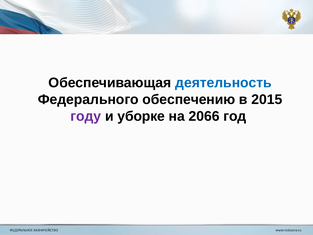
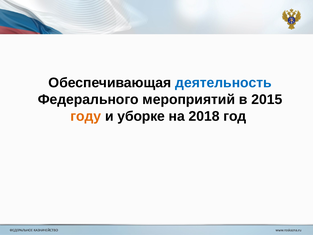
обеспечению: обеспечению -> мероприятий (189, 99)
году colour: purple -> orange (86, 116)
2066: 2066 -> 2018 (204, 116)
